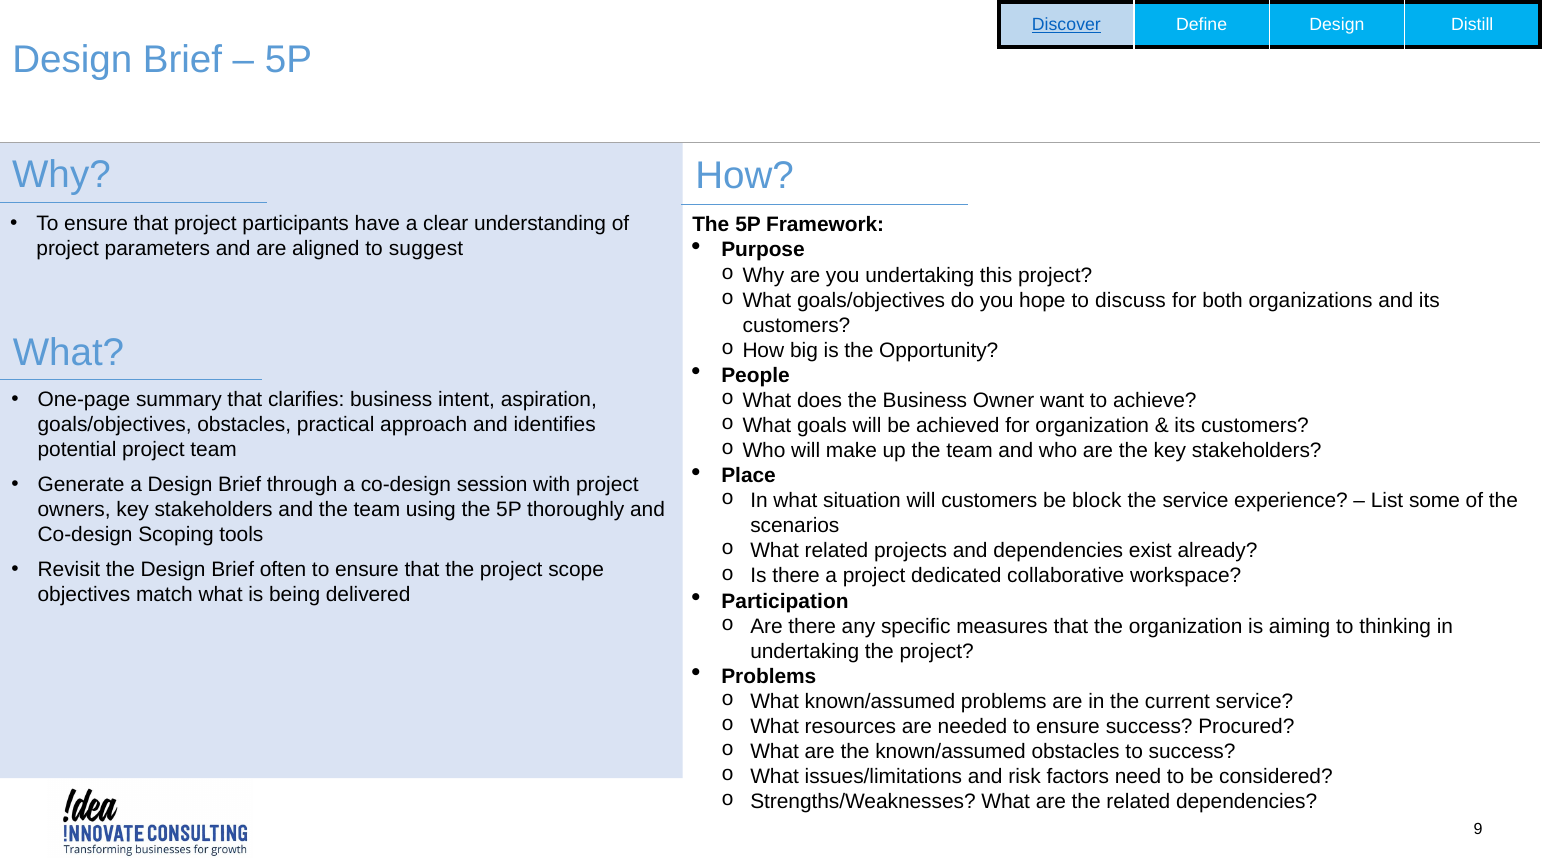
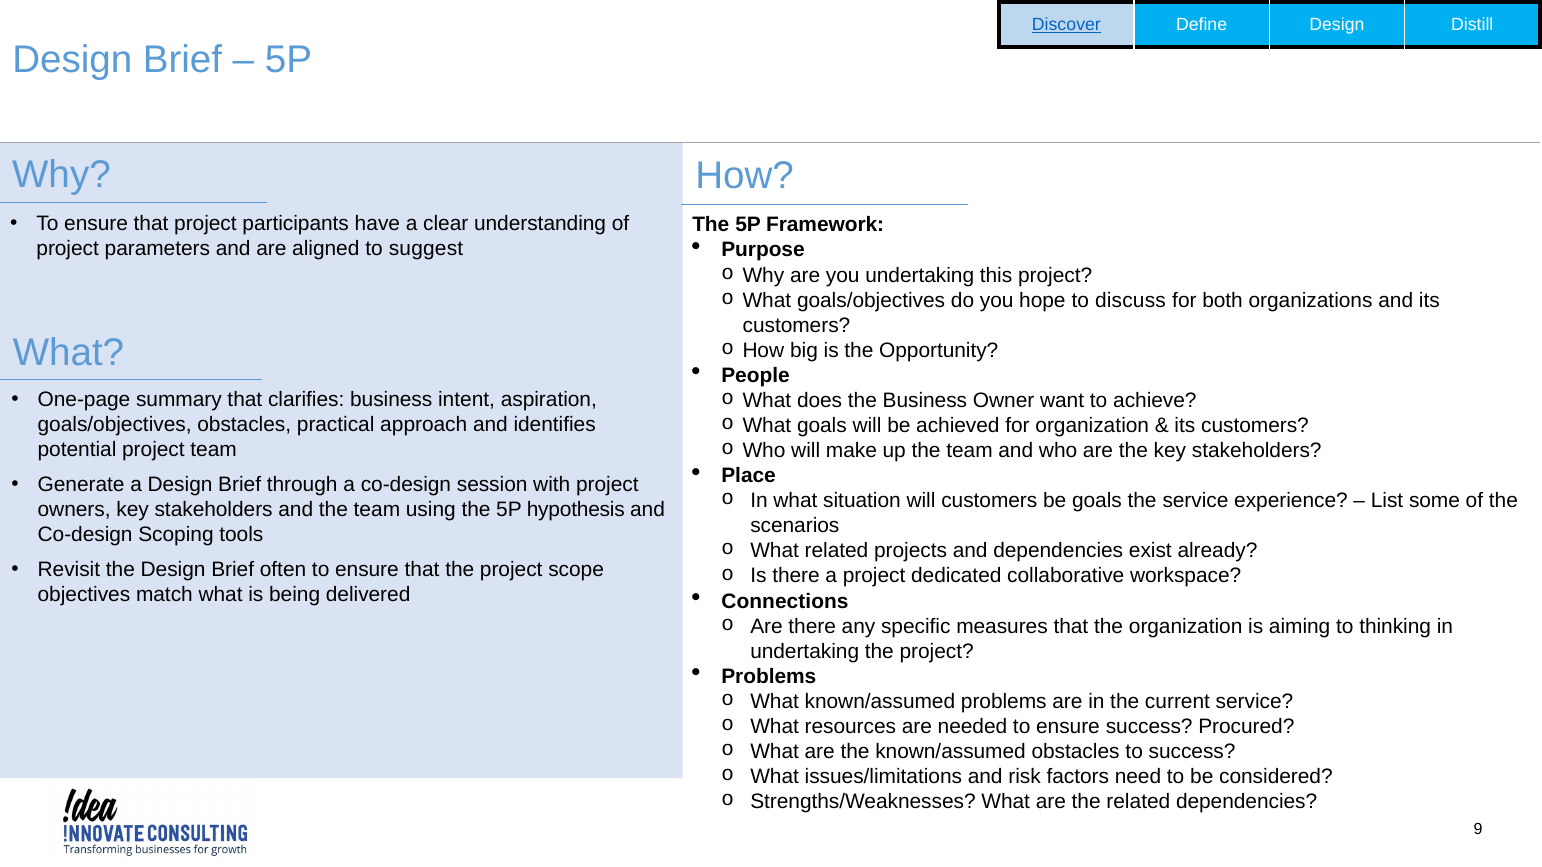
be block: block -> goals (1097, 501)
thoroughly: thoroughly -> hypothesis (576, 510)
Participation: Participation -> Connections (785, 601)
